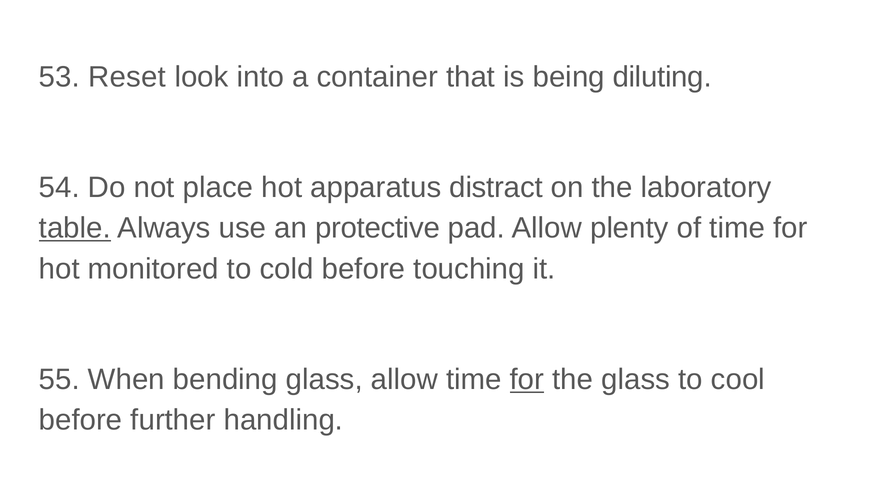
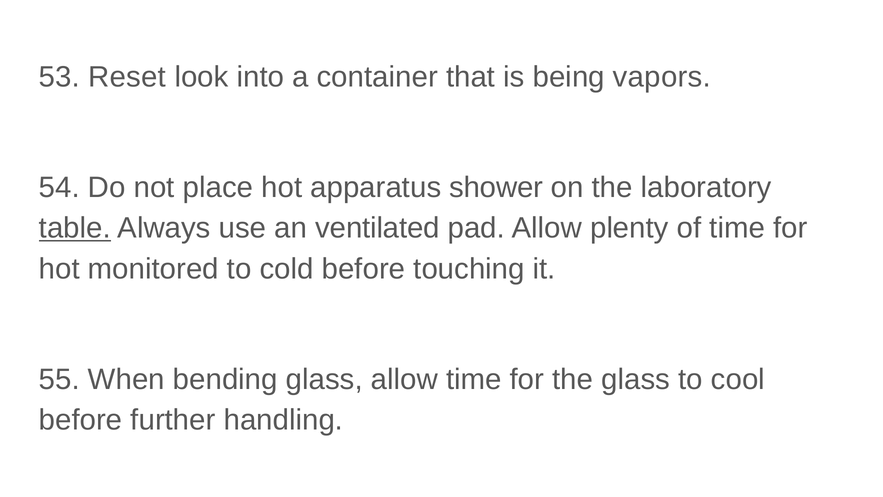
diluting: diluting -> vapors (662, 77)
distract: distract -> shower (496, 187)
protective: protective -> ventilated (377, 228)
for underline: present -> none (527, 379)
